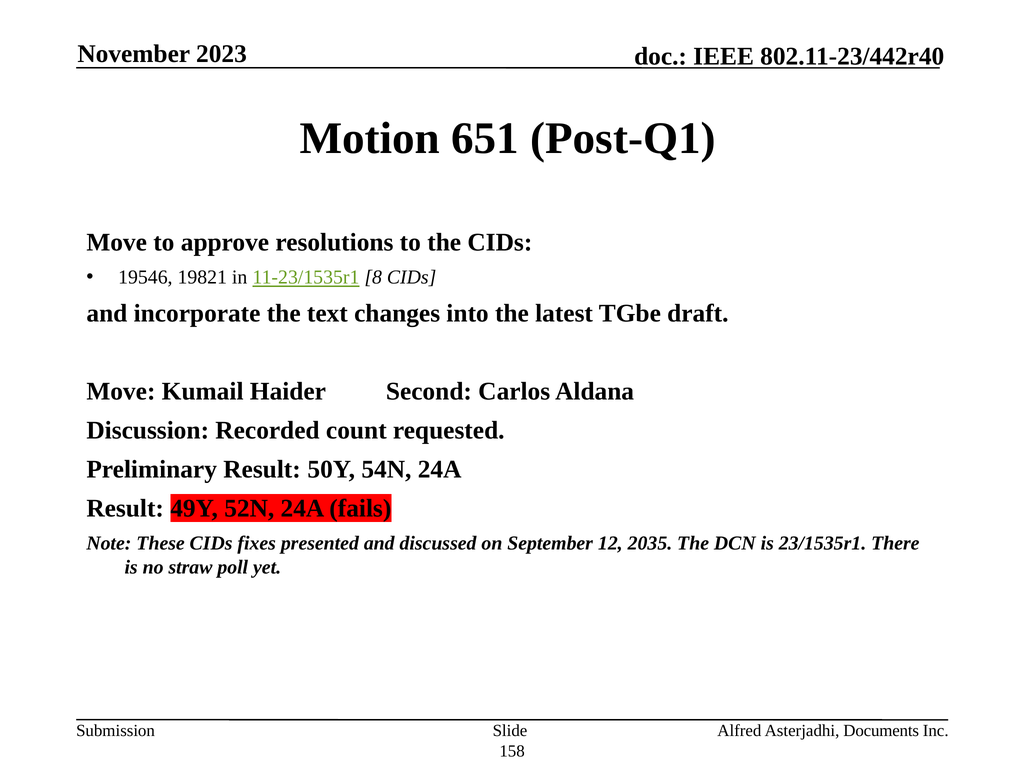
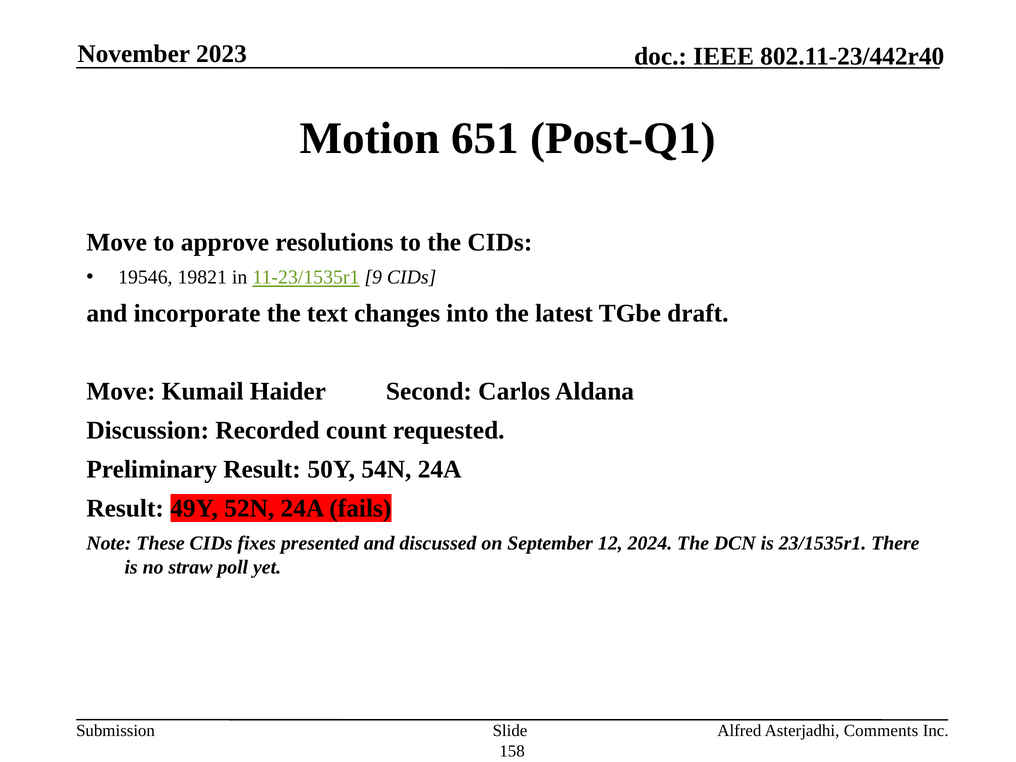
8: 8 -> 9 (373, 277)
2035: 2035 -> 2024 (650, 543)
Documents: Documents -> Comments (881, 731)
